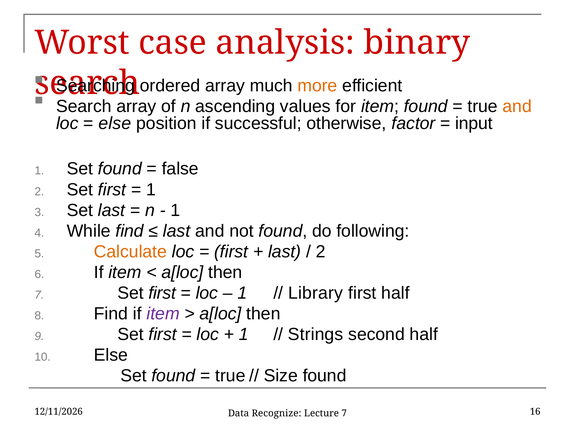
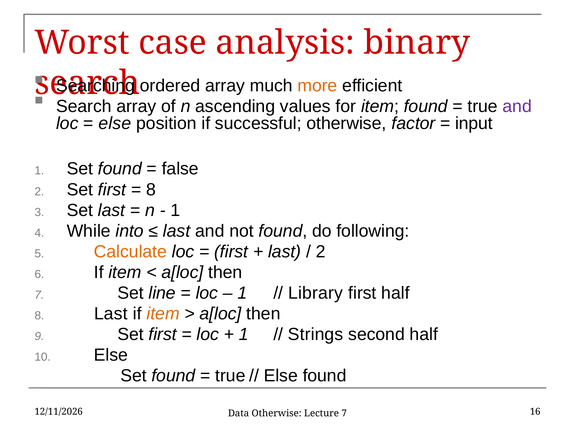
and colour: orange -> purple (517, 107)
1: 1 -> 8 (151, 190)
While find: find -> into (130, 231)
7 Set first: first -> line (162, 293)
Find: Find -> Last (111, 314)
item colour: purple -> orange (163, 314)
Size: Size -> Else (281, 376)
Data Recognize: Recognize -> Otherwise (277, 414)
